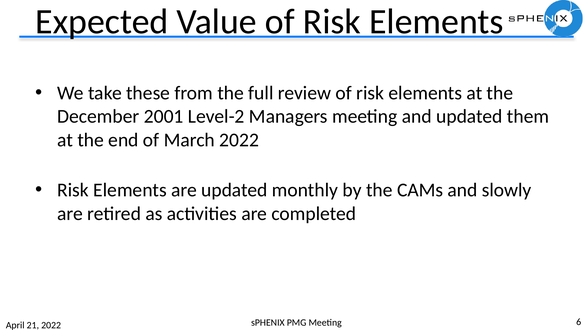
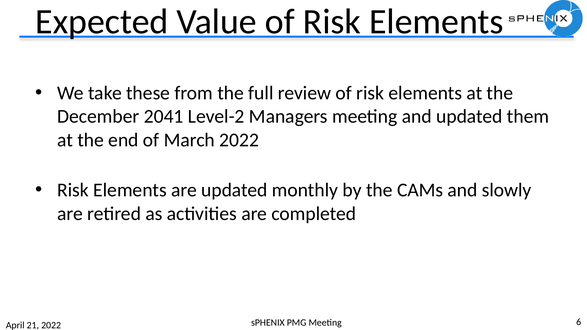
2001: 2001 -> 2041 (164, 117)
